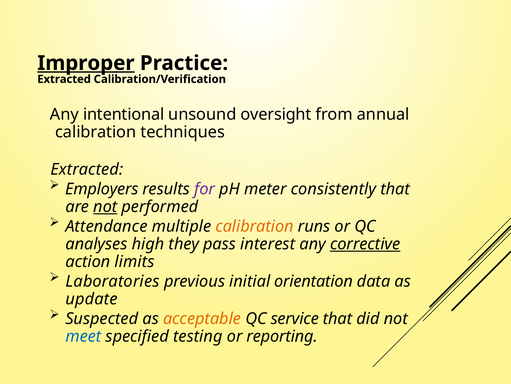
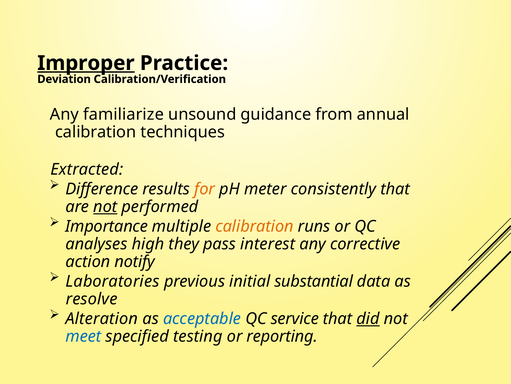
Extracted: Extracted -> Deviation (64, 79)
intentional: intentional -> familiarize (123, 114)
oversight: oversight -> guidance (276, 114)
Employers: Employers -> Difference (102, 189)
for colour: purple -> orange (205, 189)
Attendance: Attendance -> Importance (107, 226)
corrective underline: present -> none (365, 244)
limits: limits -> notify (135, 261)
orientation: orientation -> substantial (314, 281)
update: update -> resolve (92, 299)
Suspected: Suspected -> Alteration (102, 318)
acceptable colour: orange -> blue (202, 318)
did underline: none -> present (368, 318)
